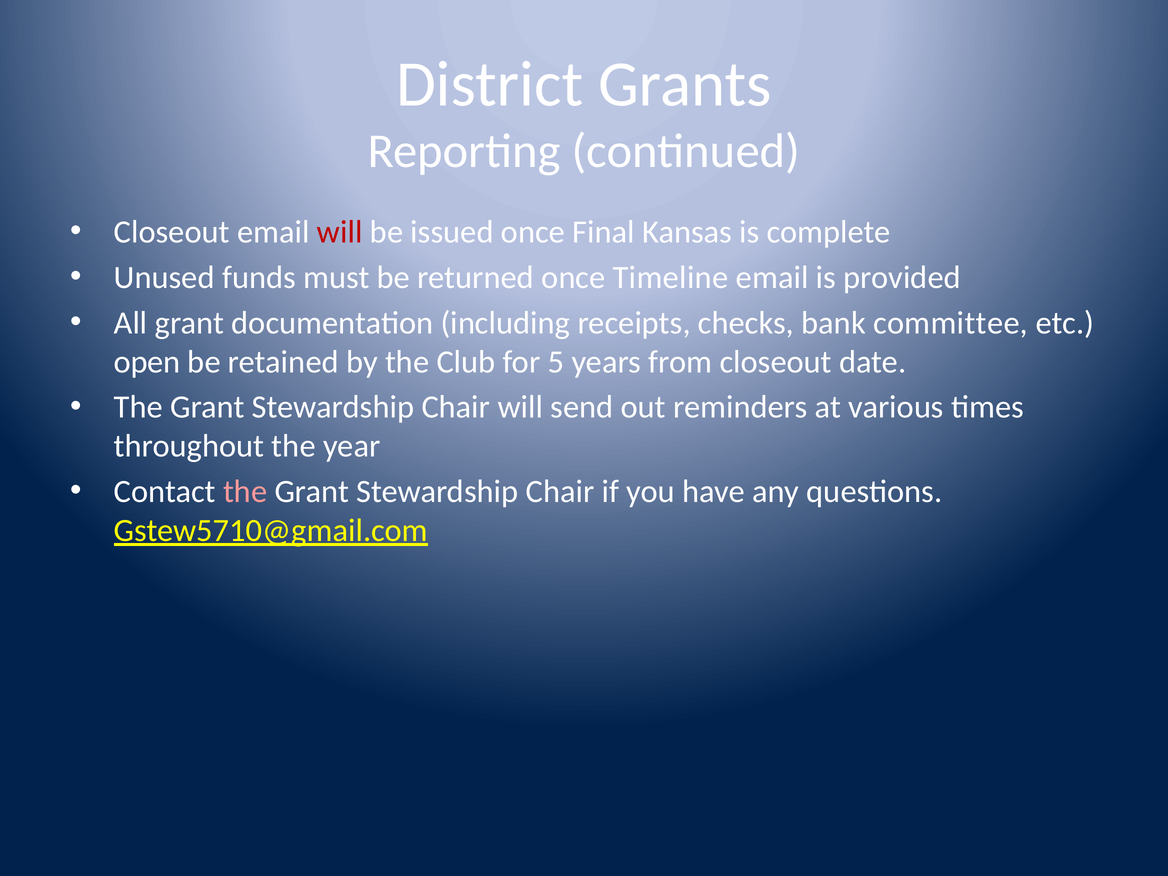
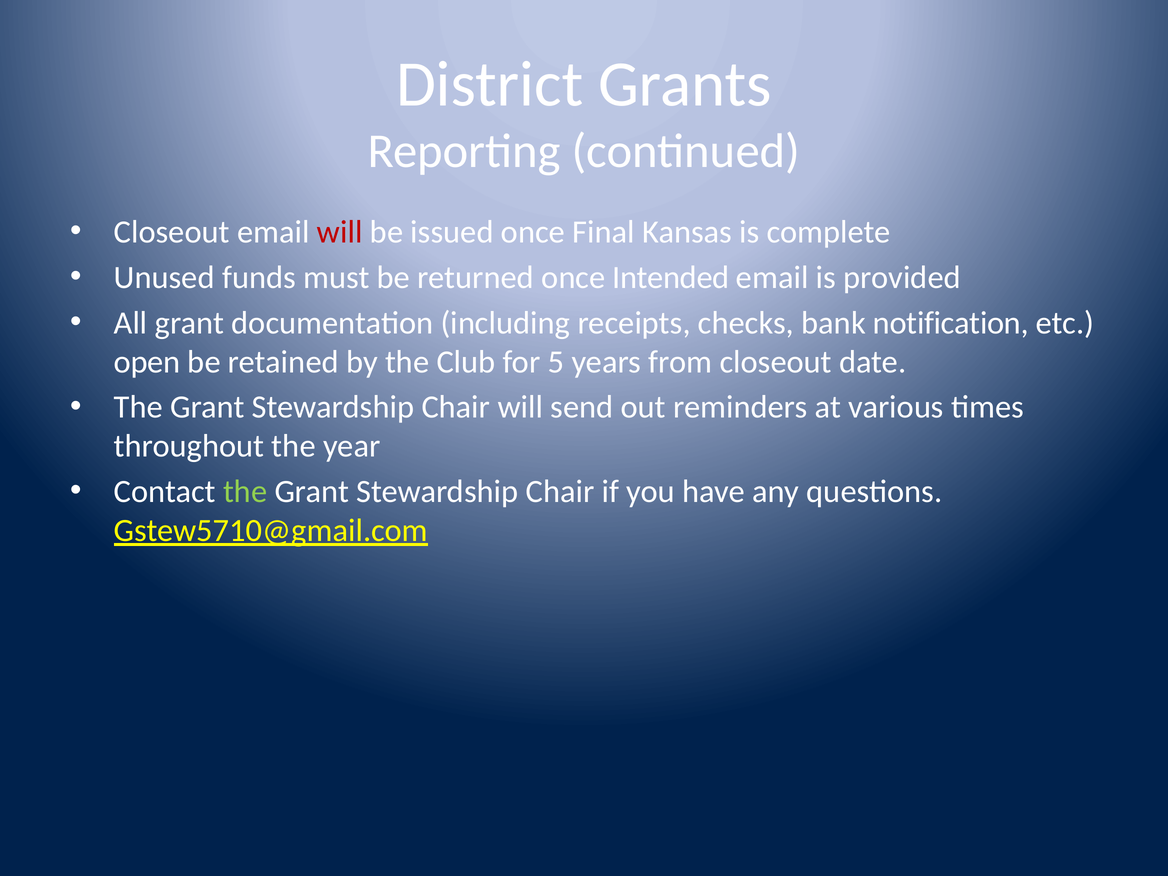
Timeline: Timeline -> Intended (671, 277)
committee: committee -> notification (951, 323)
the colour: pink -> light green (245, 492)
